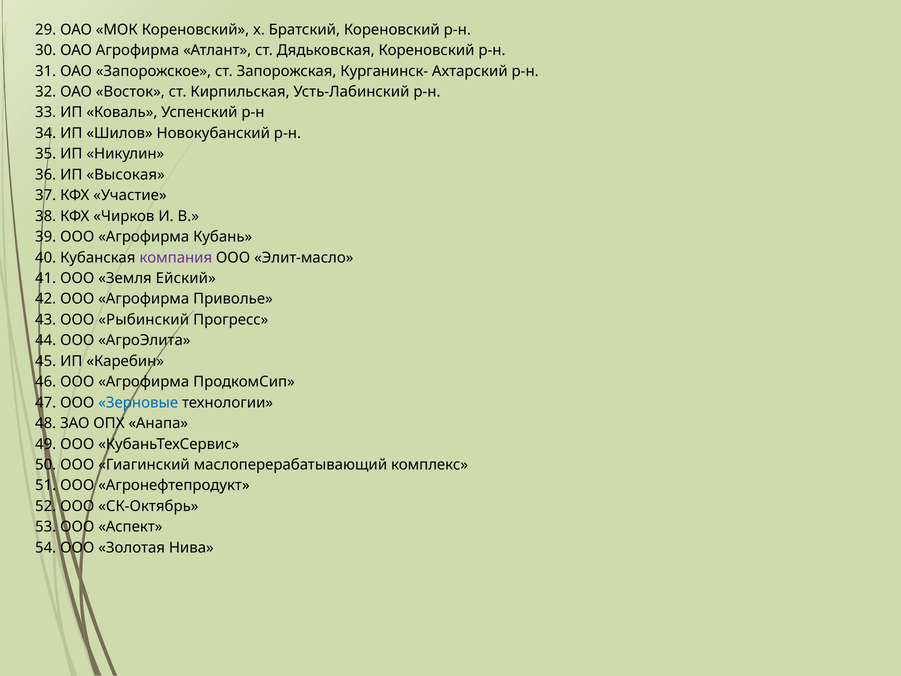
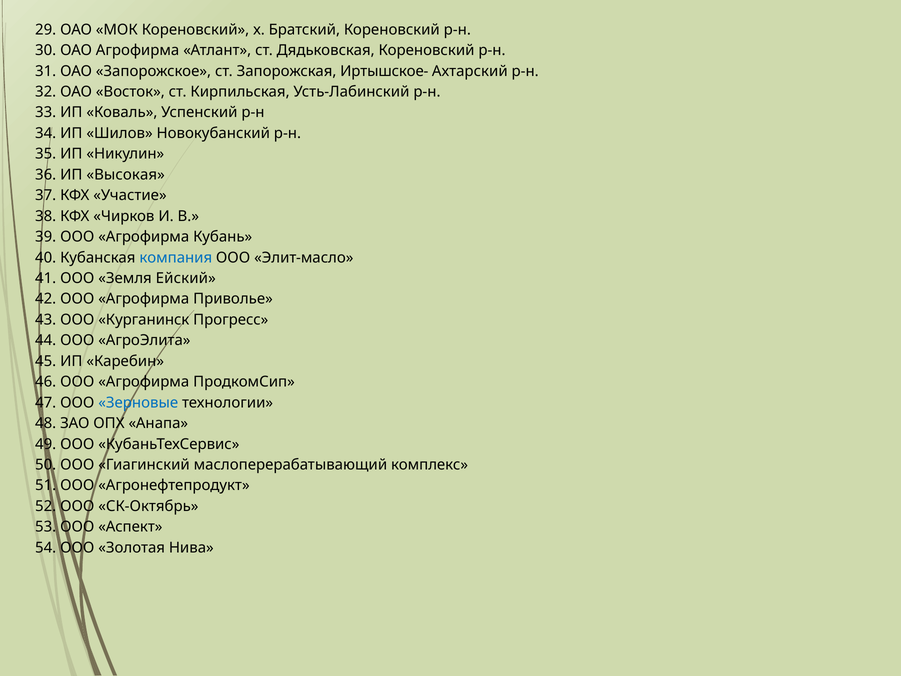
Курганинск-: Курганинск- -> Иртышское- (384, 71)
компания colour: purple -> blue (176, 257)
Рыбинский: Рыбинский -> Курганинск (144, 320)
